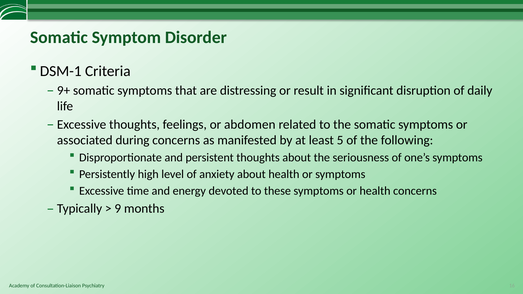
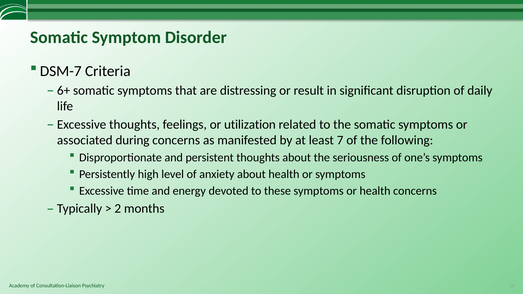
DSM-1: DSM-1 -> DSM-7 (61, 71)
9+: 9+ -> 6+ (64, 90)
abdomen: abdomen -> utilization (250, 124)
5: 5 -> 7 (340, 140)
9: 9 -> 2 (118, 209)
